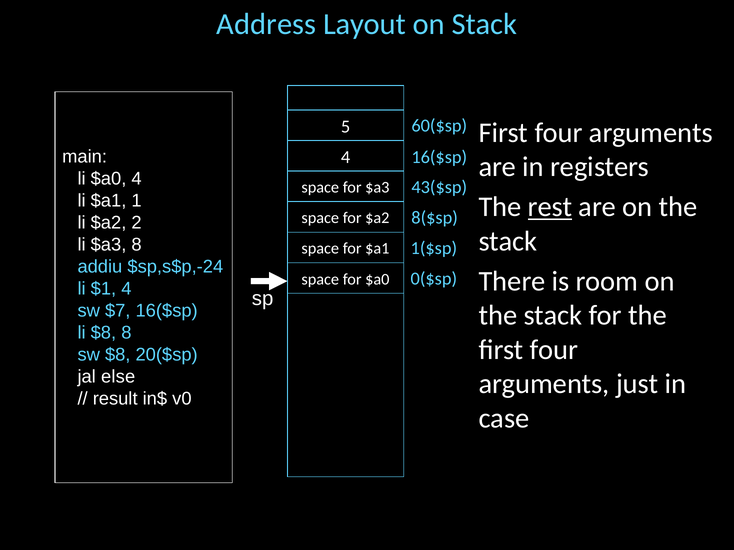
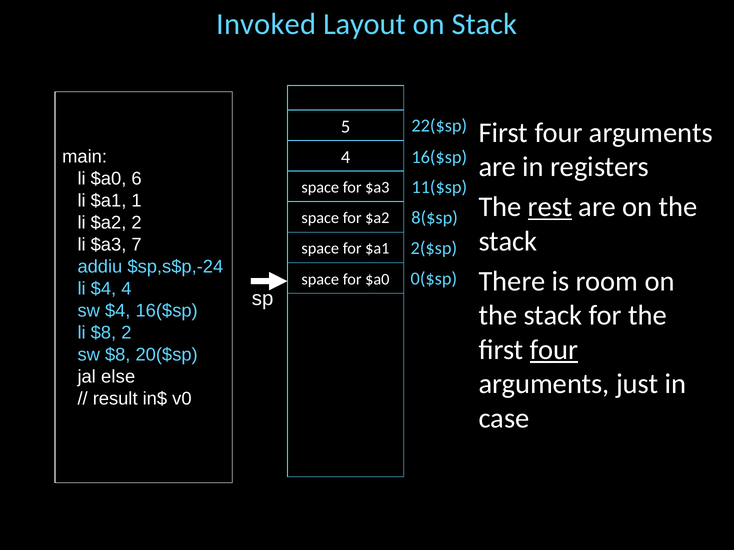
Address: Address -> Invoked (266, 24)
60($sp: 60($sp -> 22($sp (439, 126)
$a0 4: 4 -> 6 (137, 179)
43($sp: 43($sp -> 11($sp (439, 187)
$a3 8: 8 -> 7 (137, 245)
1($sp: 1($sp -> 2($sp (434, 248)
li $1: $1 -> $4 (103, 289)
sw $7: $7 -> $4 (118, 311)
$8 8: 8 -> 2 (126, 333)
four underline: none -> present (554, 350)
